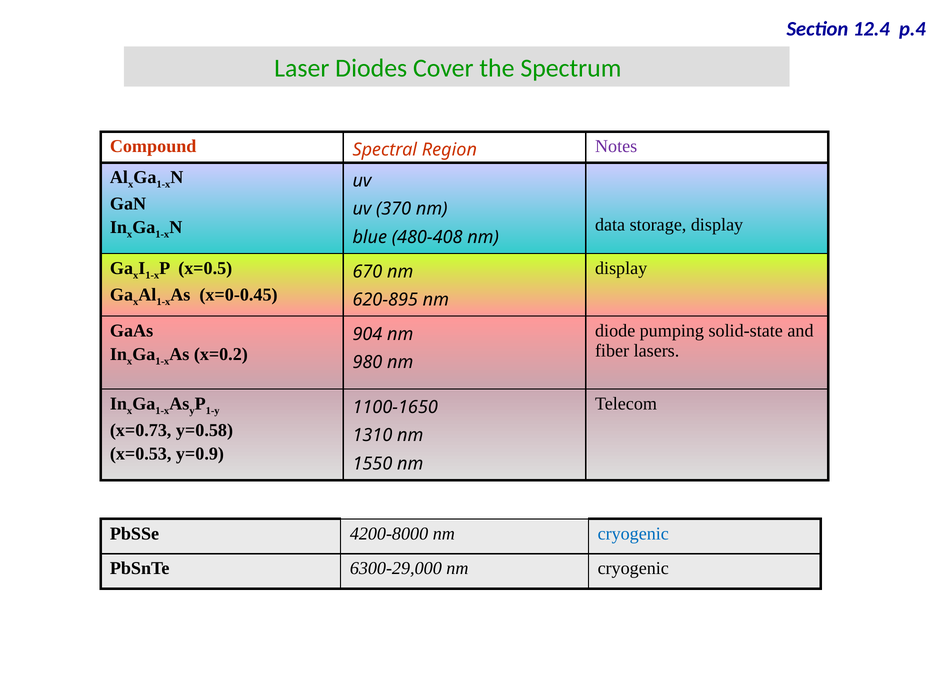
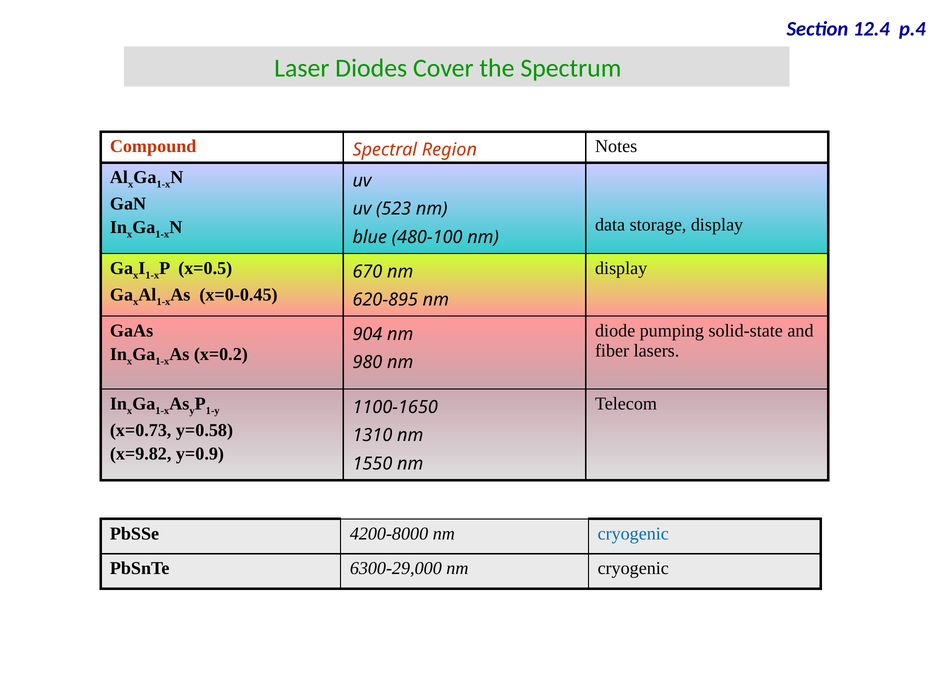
Notes colour: purple -> black (616, 146)
370: 370 -> 523 (394, 209)
480-408: 480-408 -> 480-100 (427, 237)
x=0.53: x=0.53 -> x=9.82 (141, 454)
